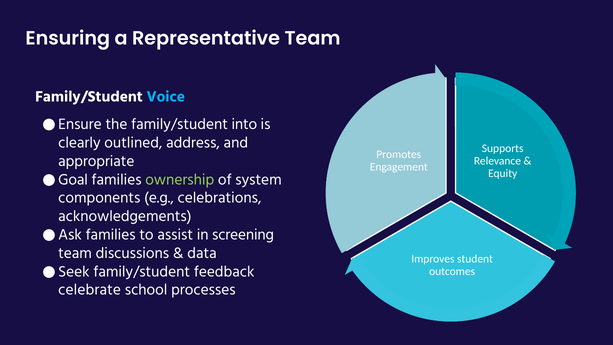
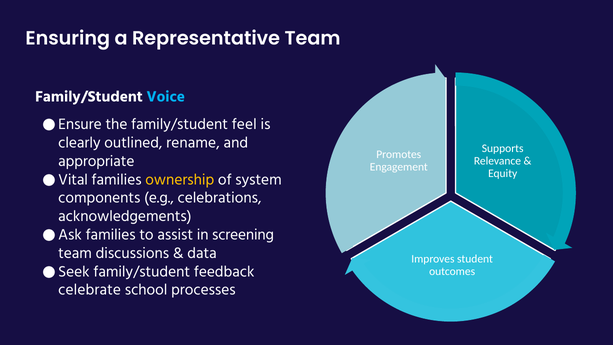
into: into -> feel (244, 124)
address: address -> rename (193, 143)
Goal: Goal -> Vital (73, 179)
ownership colour: light green -> yellow (180, 179)
